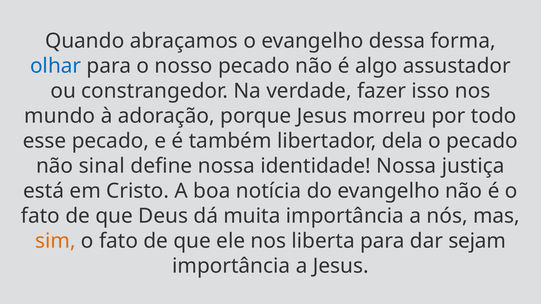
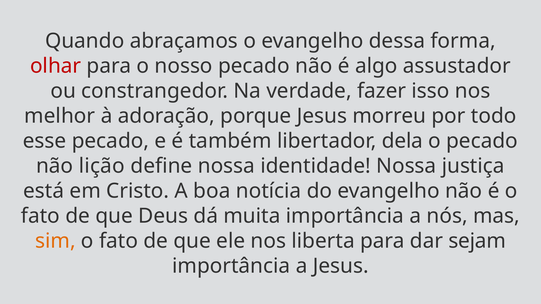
olhar colour: blue -> red (56, 66)
mundo: mundo -> melhor (60, 116)
sinal: sinal -> lição (102, 166)
